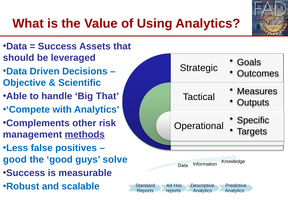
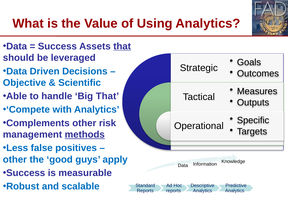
that underline: none -> present (122, 46)
good: good -> other (15, 160)
solve: solve -> apply (115, 160)
